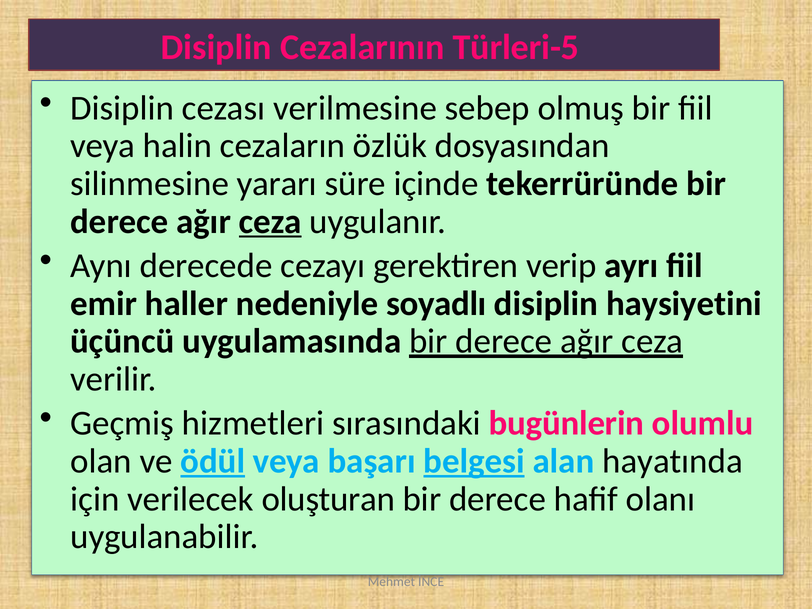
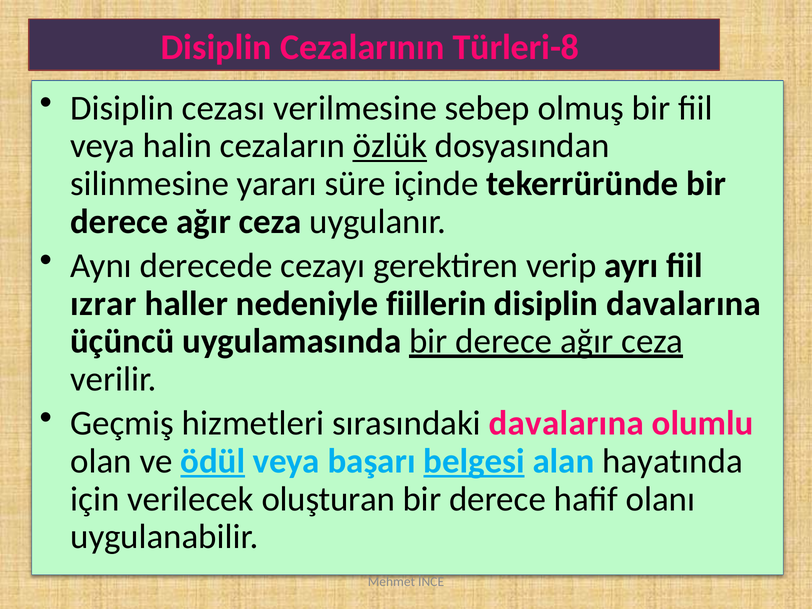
Türleri-5: Türleri-5 -> Türleri-8 (516, 47)
özlük underline: none -> present (390, 146)
ceza underline: present -> none (270, 221)
emir: emir -> ızrar (103, 304)
soyadlı: soyadlı -> fiillerin (436, 304)
disiplin haysiyetini: haysiyetini -> davalarına (684, 304)
sırasındaki bugünlerin: bugünlerin -> davalarına (566, 423)
